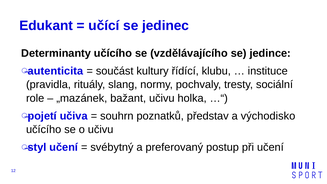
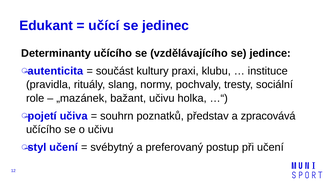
řídící: řídící -> praxi (185, 71)
východisko: východisko -> zpracovává (268, 116)
